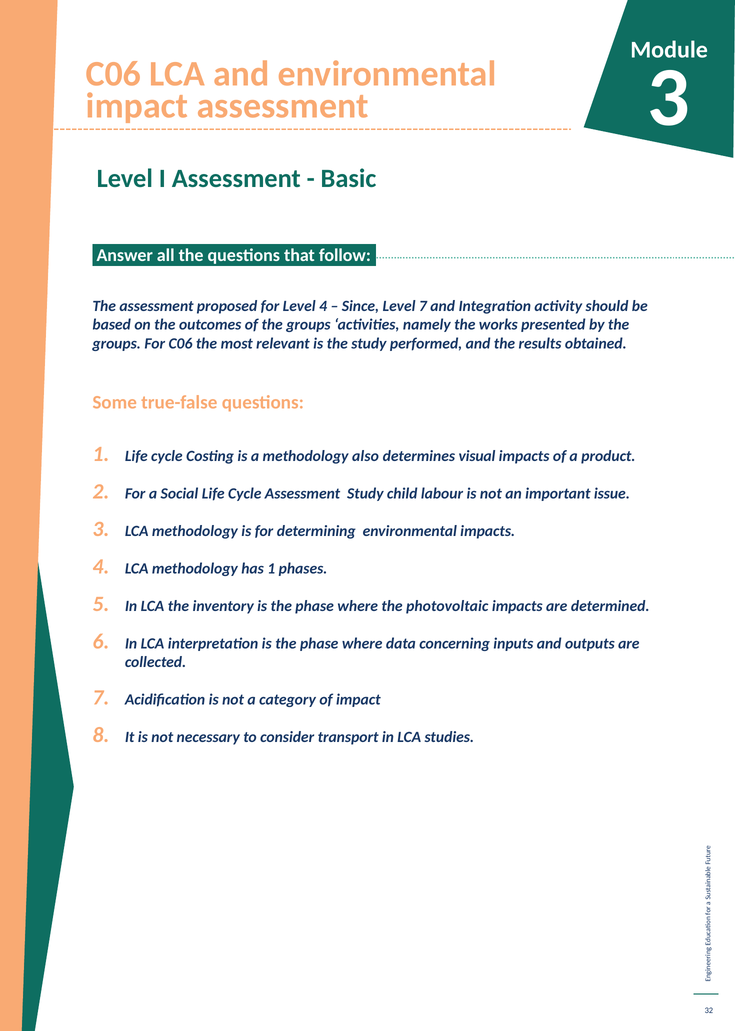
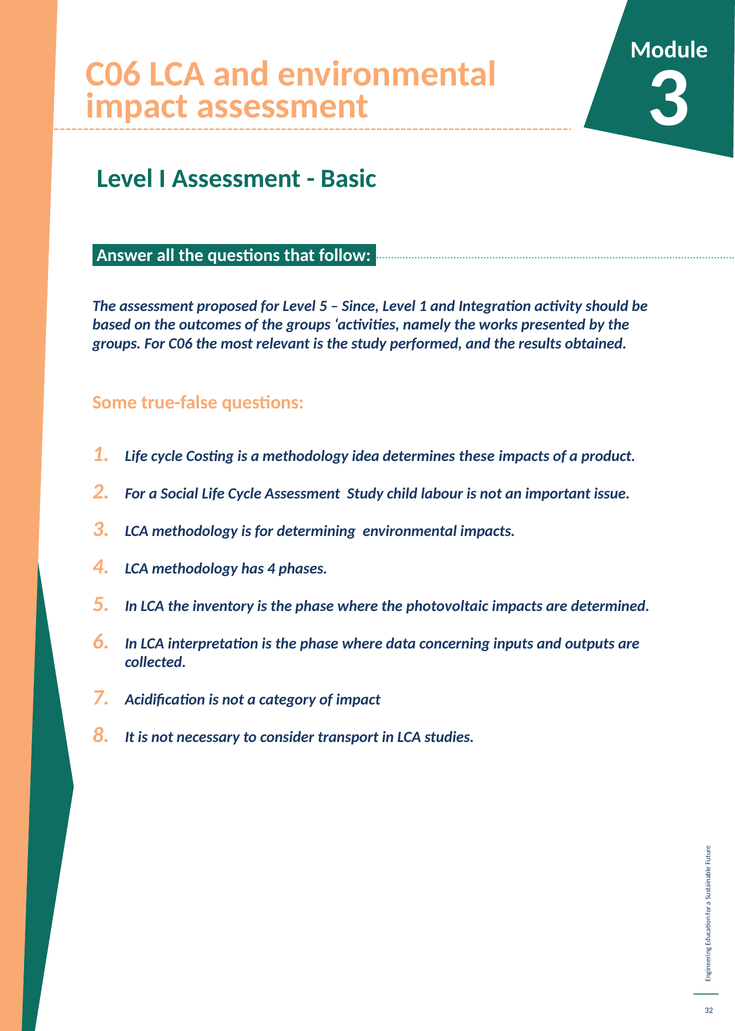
Level 4: 4 -> 5 (323, 306)
Level 7: 7 -> 1 (423, 306)
also: also -> idea (366, 456)
visual: visual -> these (477, 456)
has 1: 1 -> 4 (271, 568)
